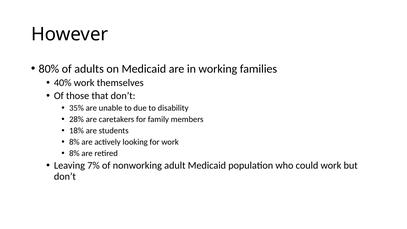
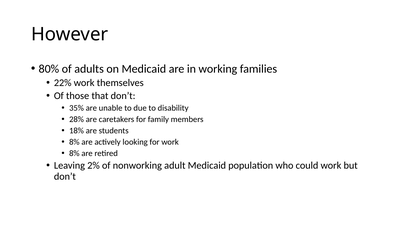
40%: 40% -> 22% (63, 83)
7%: 7% -> 2% (93, 165)
